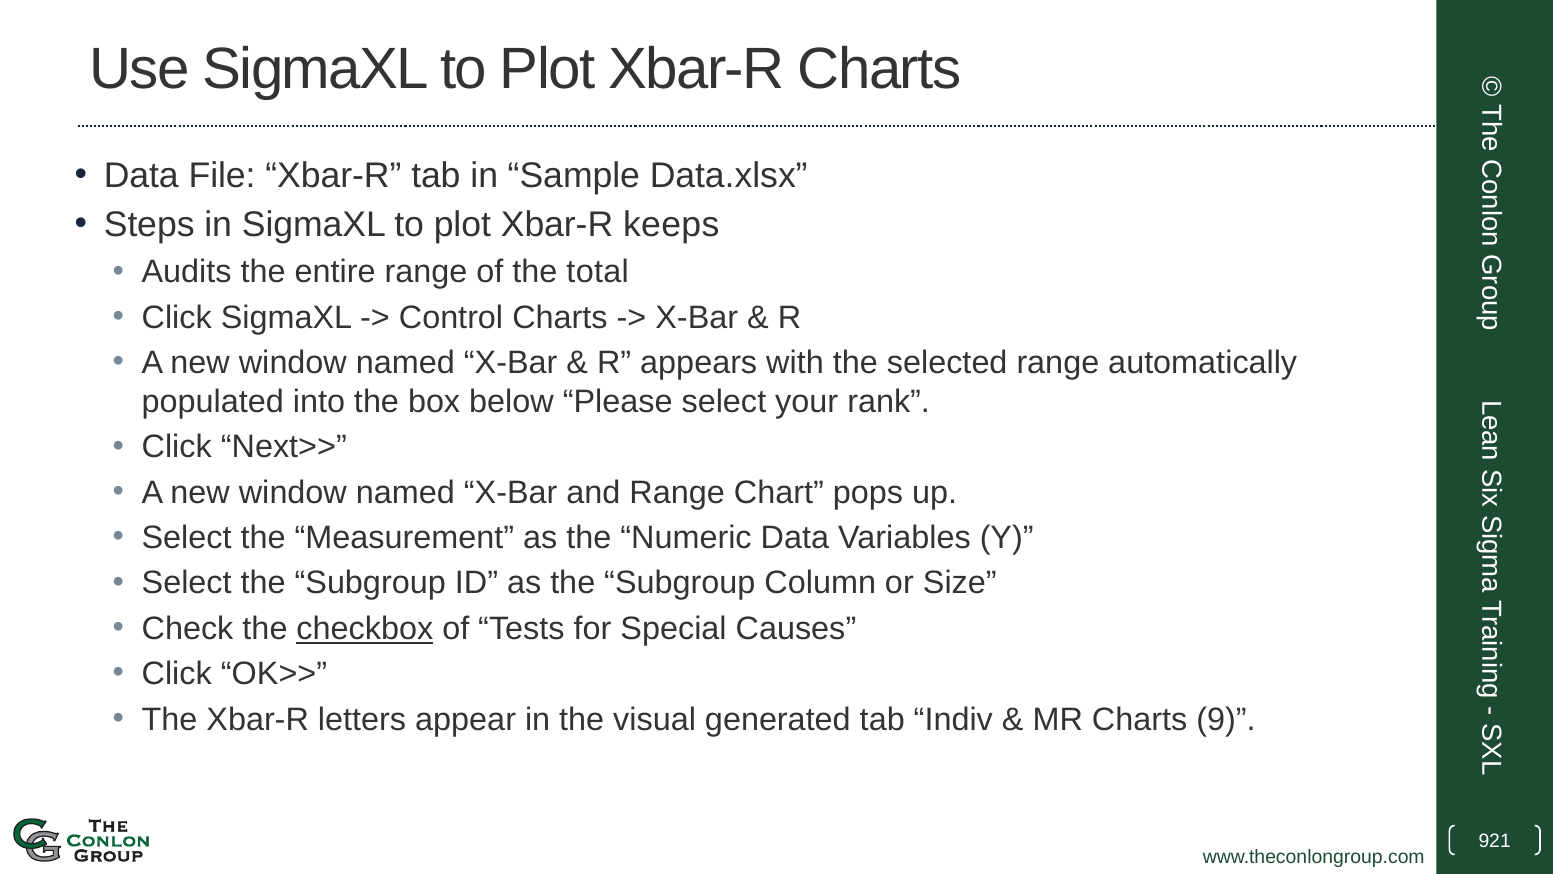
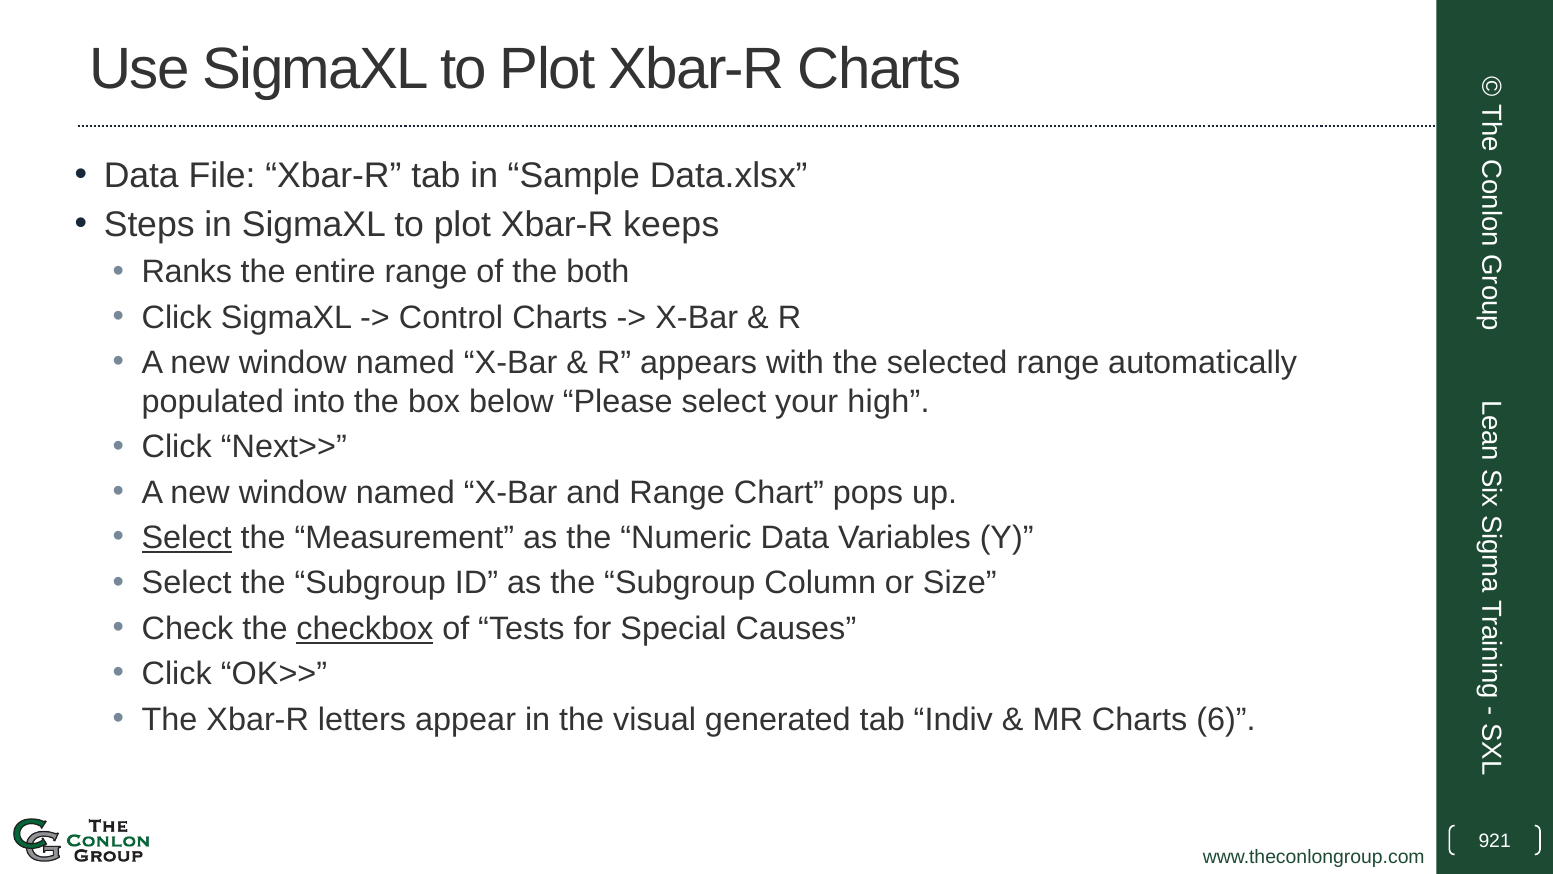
Audits: Audits -> Ranks (187, 272)
total: total -> both (598, 272)
rank: rank -> high (888, 402)
Select underline: none -> present (187, 538)
9: 9 -> 6 (1226, 719)
